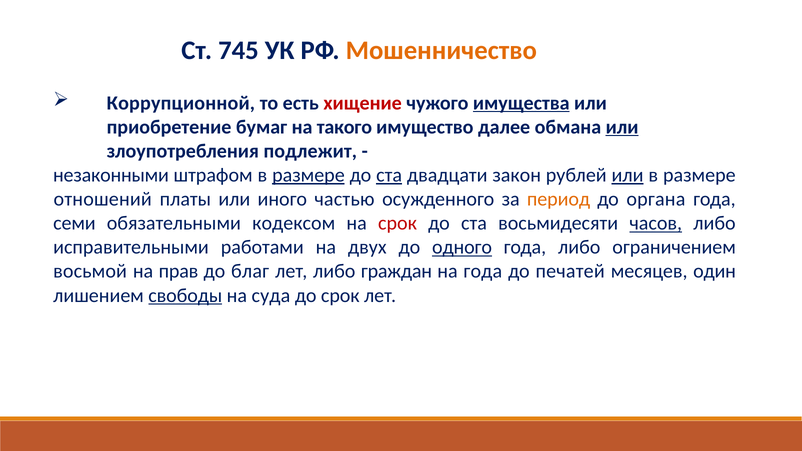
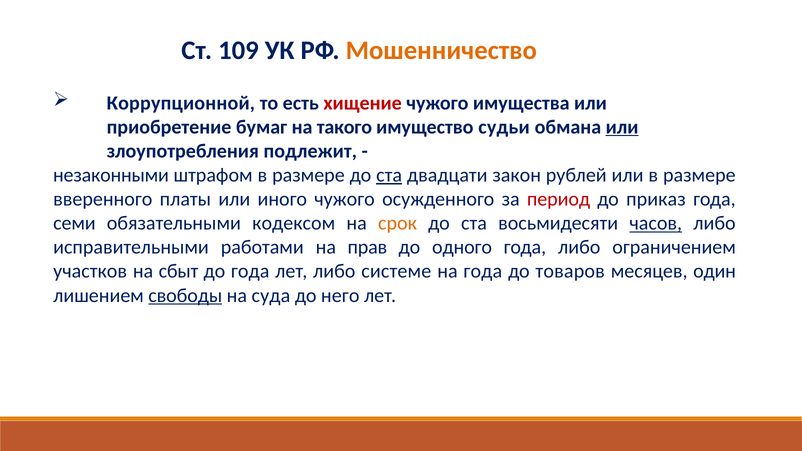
745: 745 -> 109 (238, 51)
имущества underline: present -> none (521, 103)
далее: далее -> судьи (504, 127)
размере underline: present -> none (308, 175)
или underline: present -> none (628, 175)
отношений: отношений -> вверенного (103, 199)
иного частью: частью -> чужого (345, 199)
период colour: orange -> red (559, 199)
органа: органа -> приказ (656, 199)
срок colour: red -> orange (398, 223)
двух: двух -> прав (367, 247)
одного underline: present -> none (462, 247)
восьмой: восьмой -> участков (90, 271)
прав: прав -> сбыт (179, 271)
до благ: благ -> года (250, 271)
граждан: граждан -> системе (396, 271)
печатей: печатей -> товаров (570, 271)
до срок: срок -> него (340, 295)
